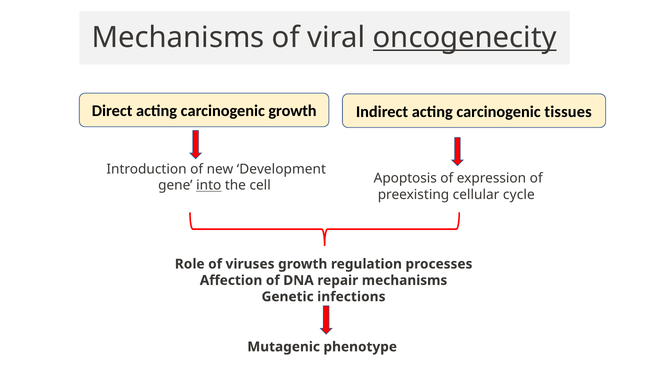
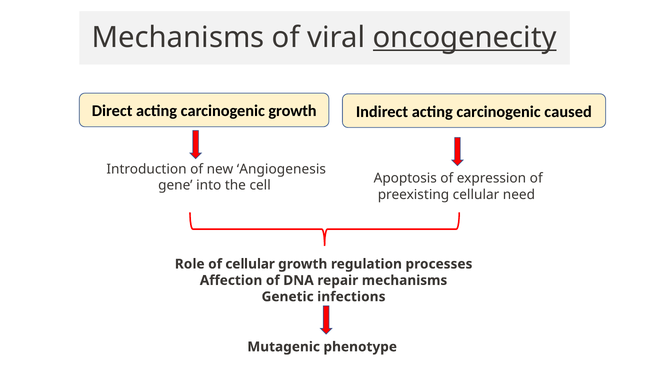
tissues: tissues -> caused (568, 112)
Development: Development -> Angiogenesis (281, 169)
into underline: present -> none (209, 185)
cycle: cycle -> need (519, 194)
of viruses: viruses -> cellular (250, 264)
